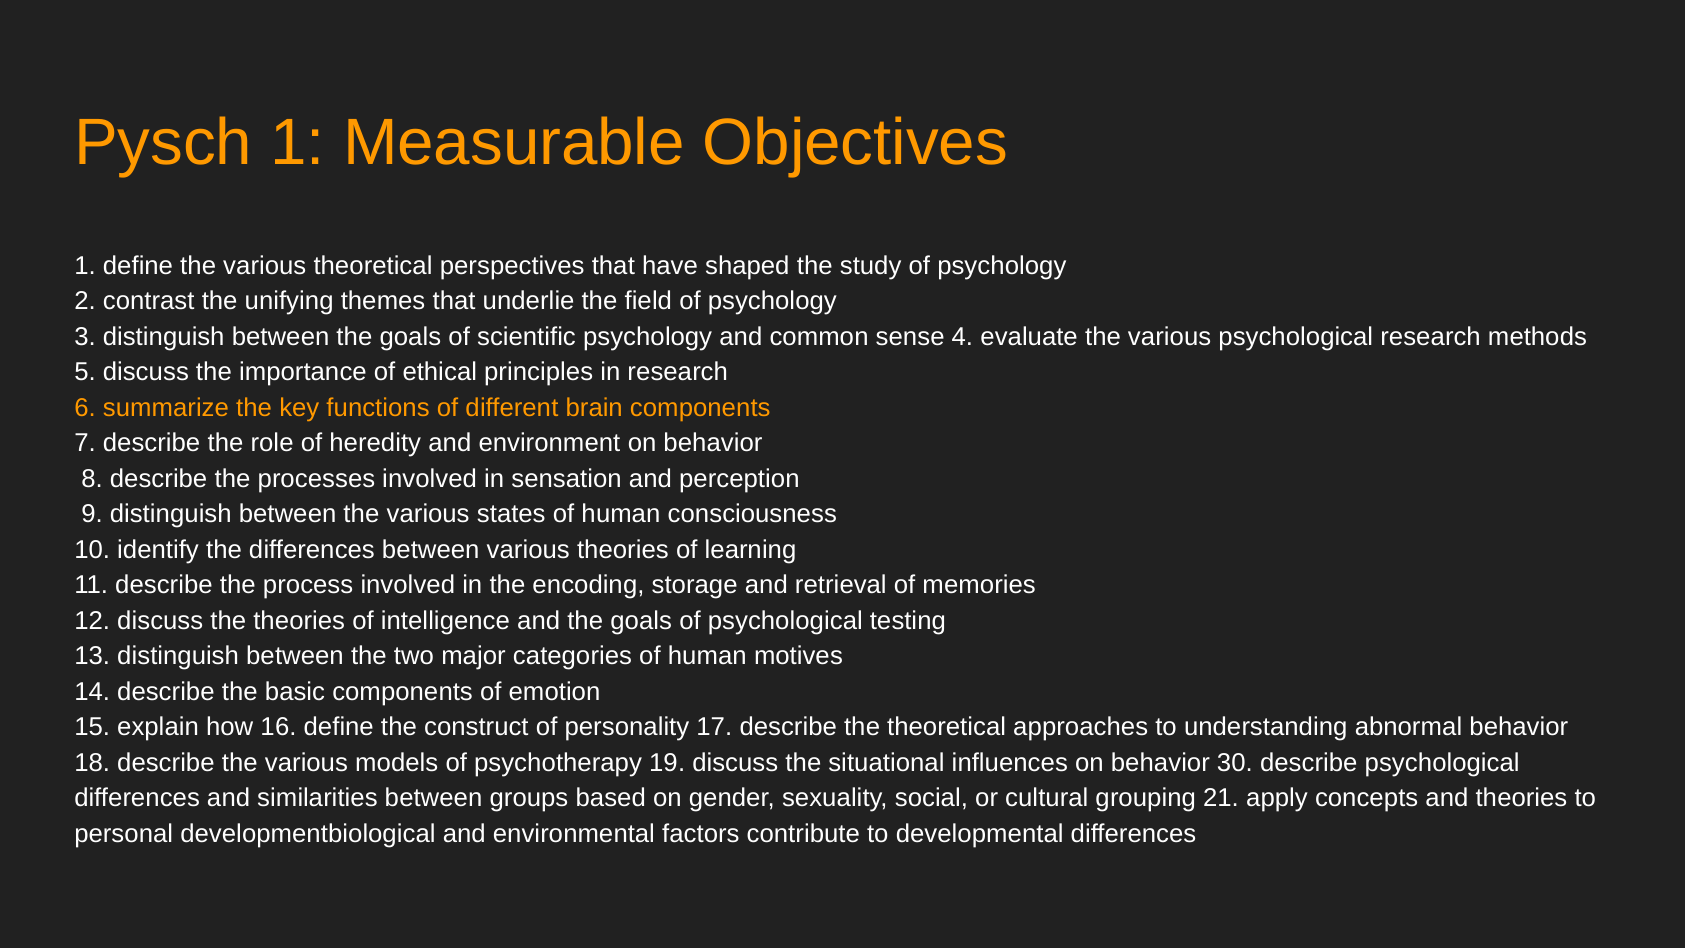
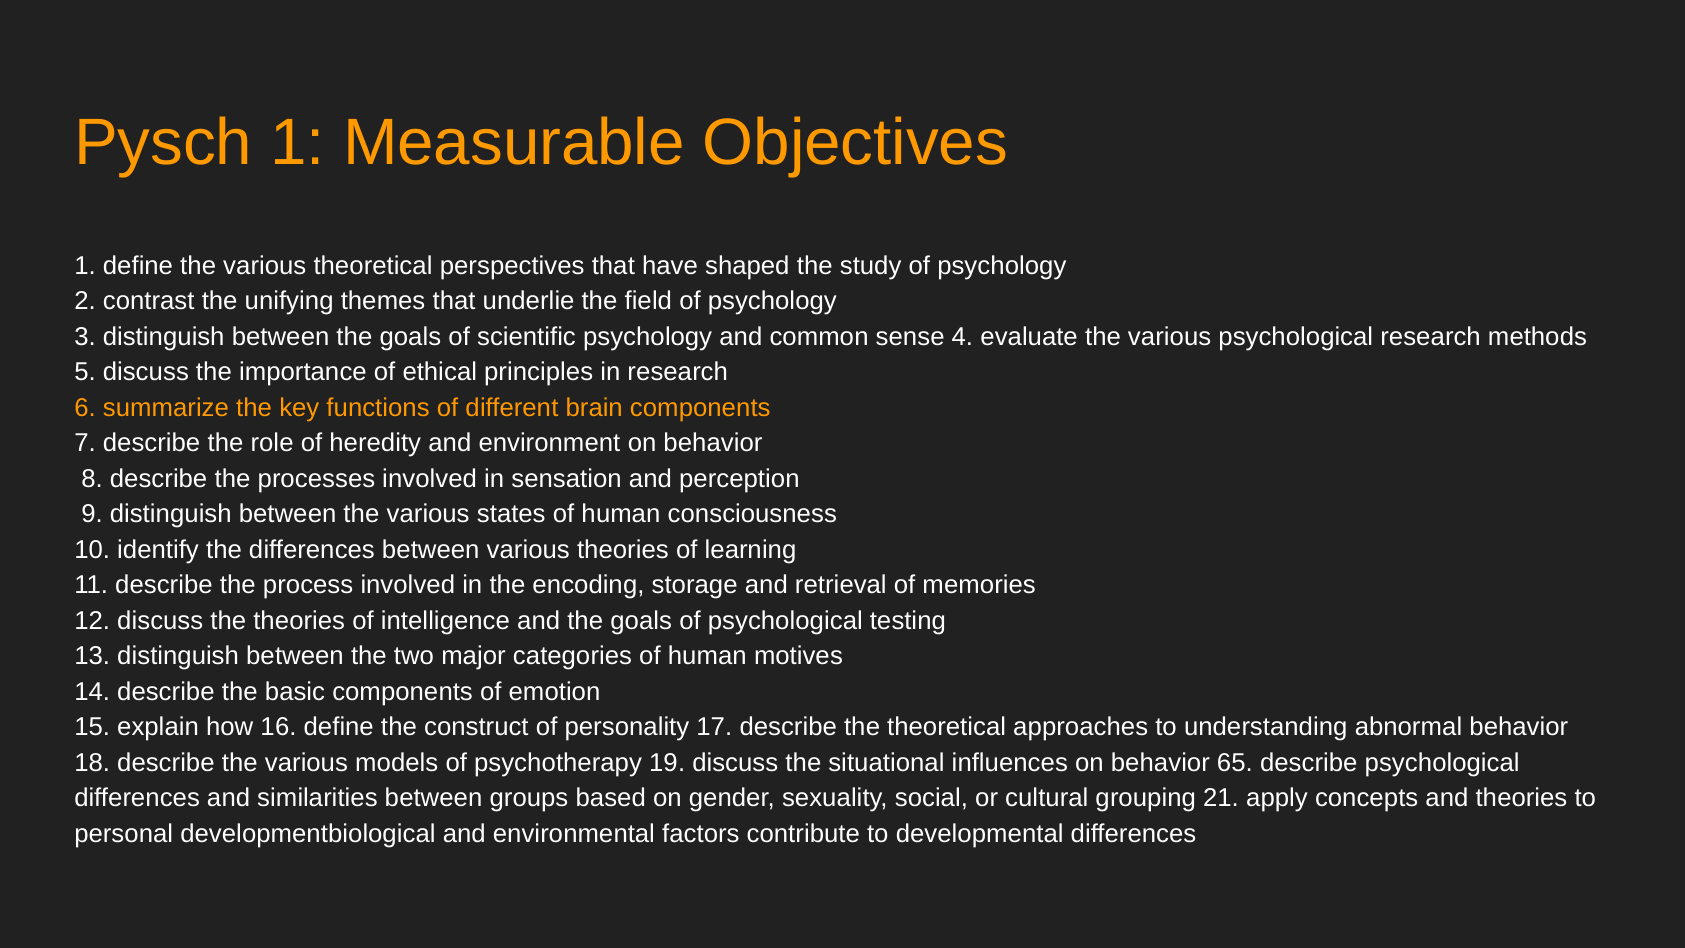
30: 30 -> 65 (1235, 762)
